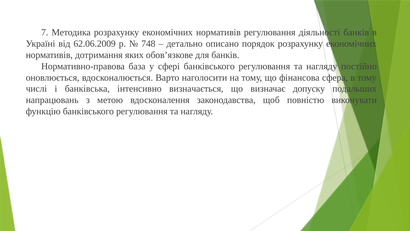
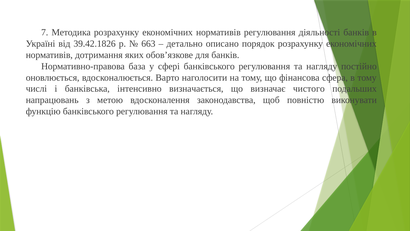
62.06.2009: 62.06.2009 -> 39.42.1826 (95, 44)
748: 748 -> 663 (148, 44)
допуску: допуску -> чистого (309, 89)
